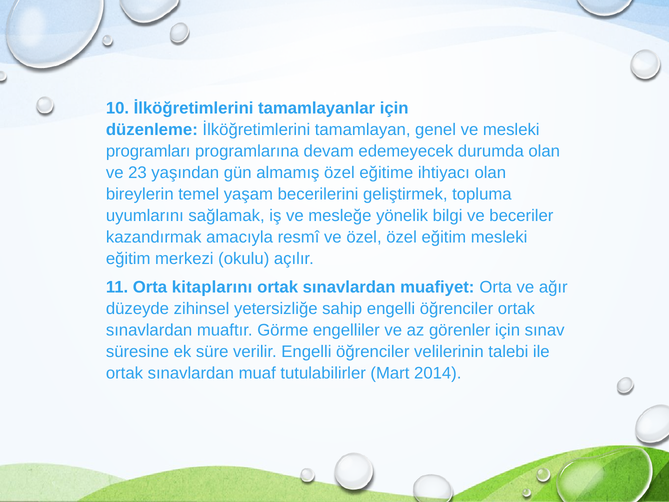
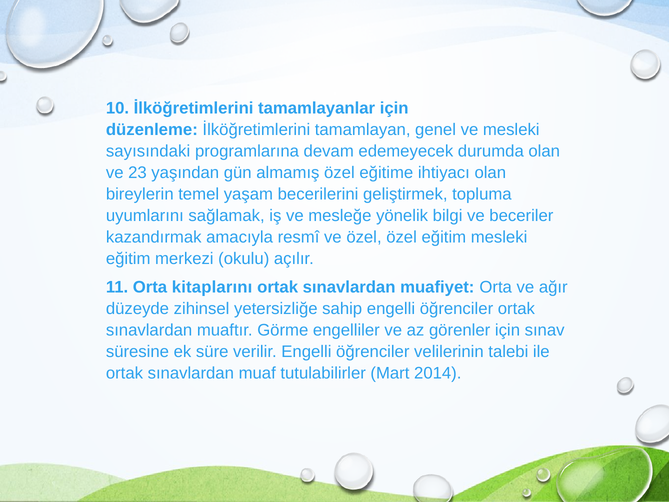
programları: programları -> sayısındaki (148, 151)
